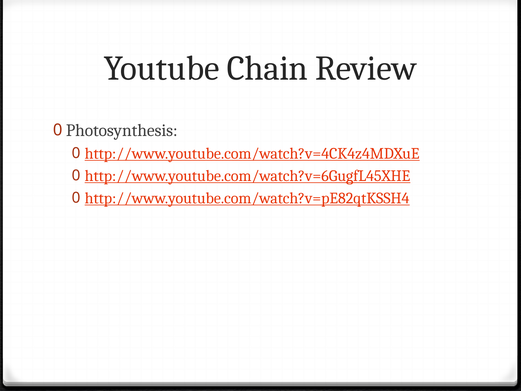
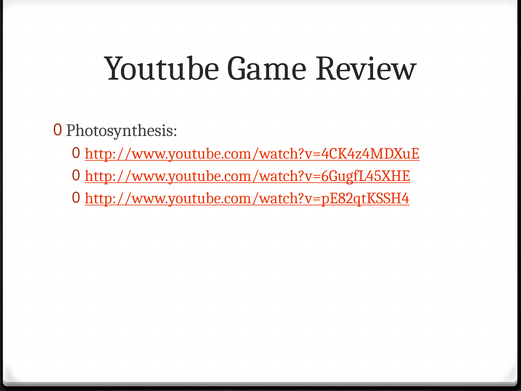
Chain: Chain -> Game (267, 68)
